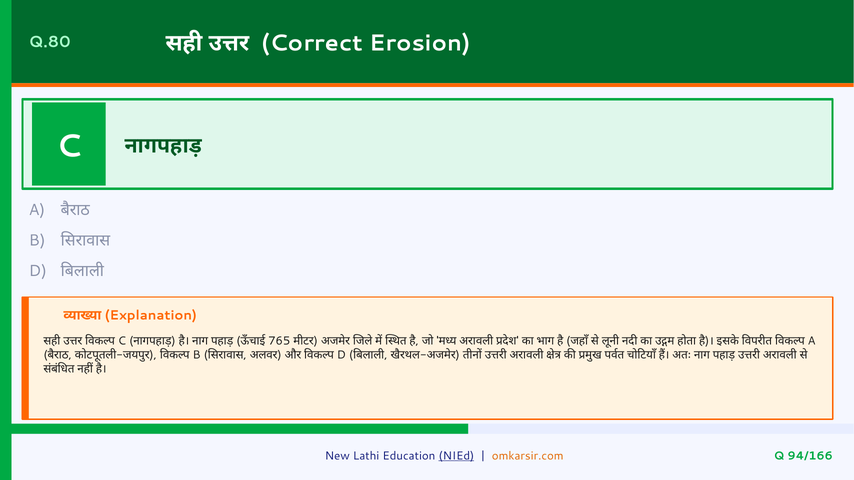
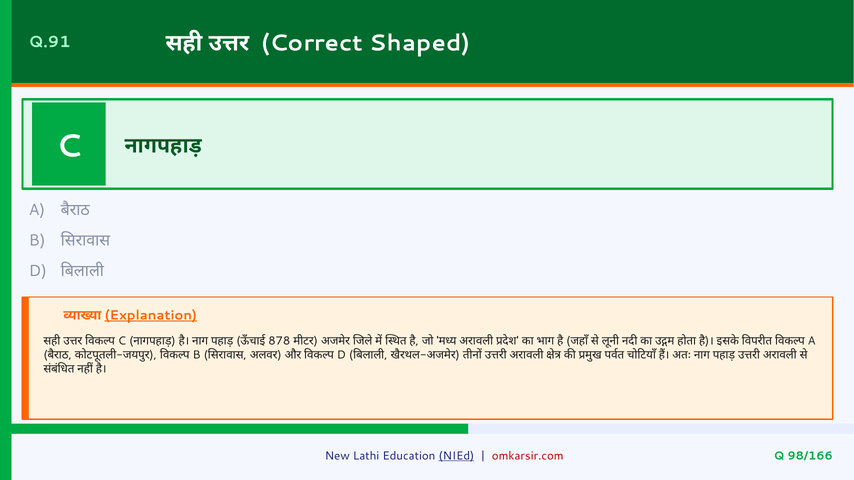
Q.80: Q.80 -> Q.91 (50, 42)
Erosion: Erosion -> Shaped (420, 43)
Explanation underline: none -> present (151, 315)
765: 765 -> 878 (279, 341)
omkarsir.com colour: orange -> red (528, 456)
94/166: 94/166 -> 98/166 (810, 456)
